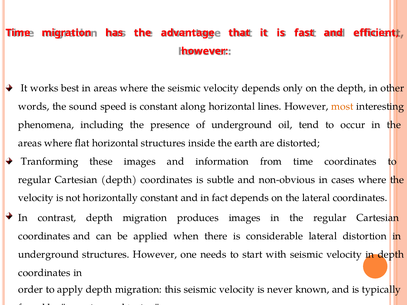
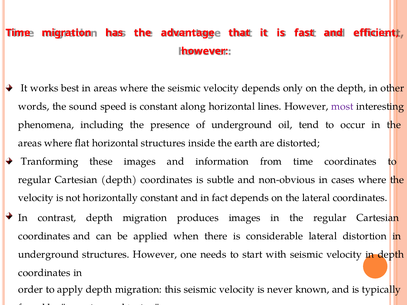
most colour: orange -> purple (342, 107)
